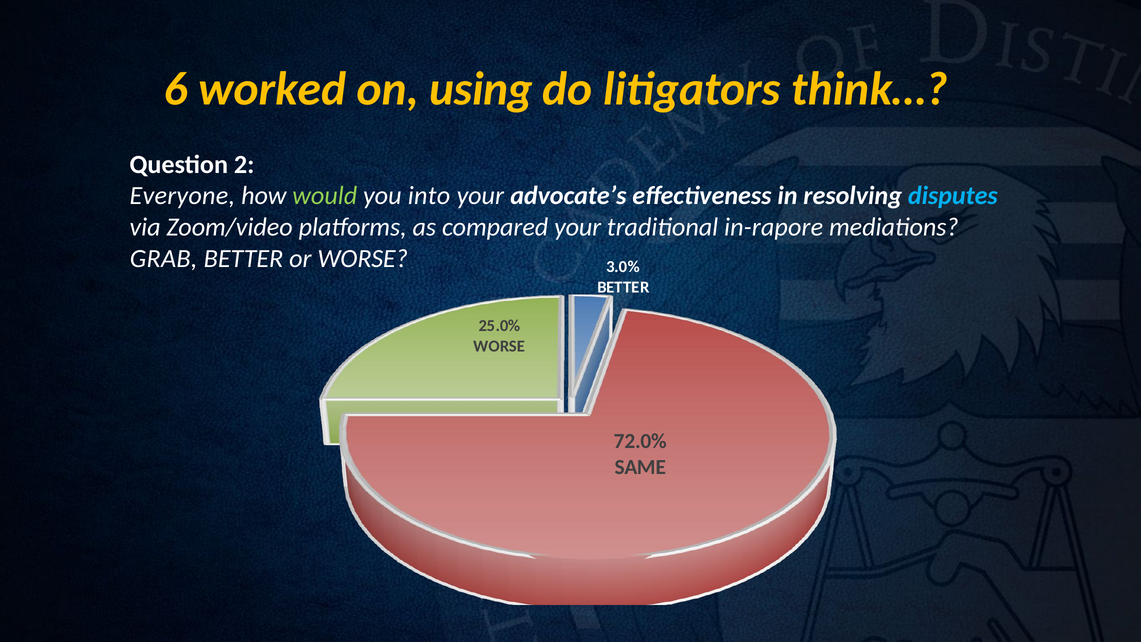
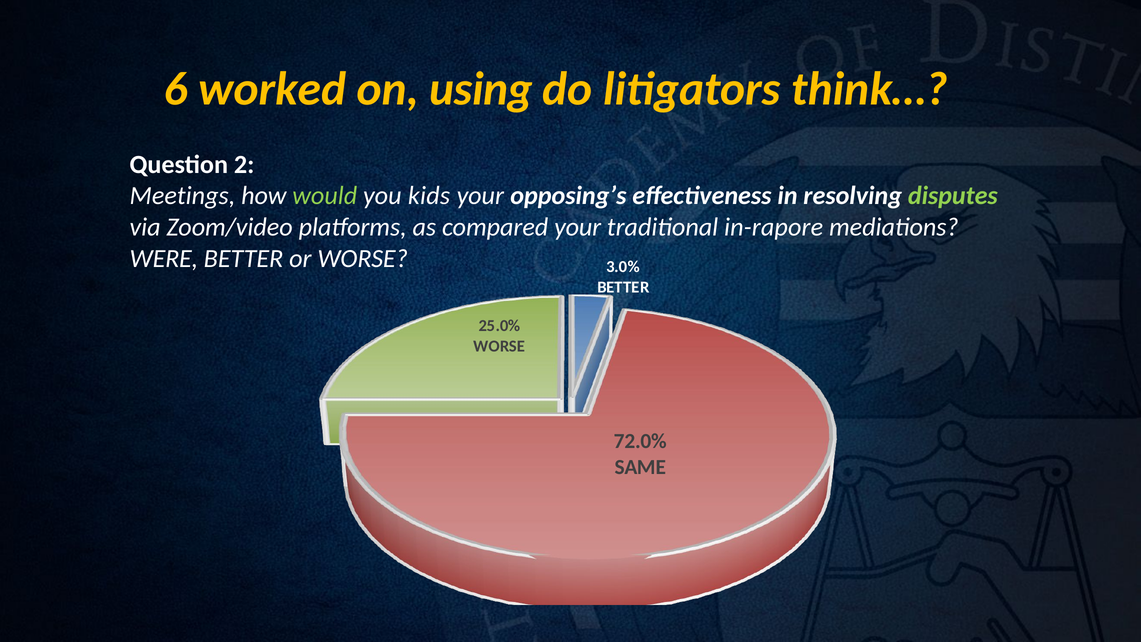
Everyone: Everyone -> Meetings (182, 196)
into: into -> kids (429, 196)
advocate’s: advocate’s -> opposing’s (568, 196)
disputes colour: light blue -> light green (953, 196)
GRAB: GRAB -> WERE (164, 258)
